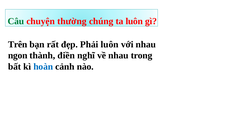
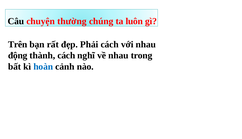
Câu colour: green -> black (16, 21)
Phải luôn: luôn -> cách (110, 45)
ngon: ngon -> động (18, 56)
thành điền: điền -> cách (66, 56)
